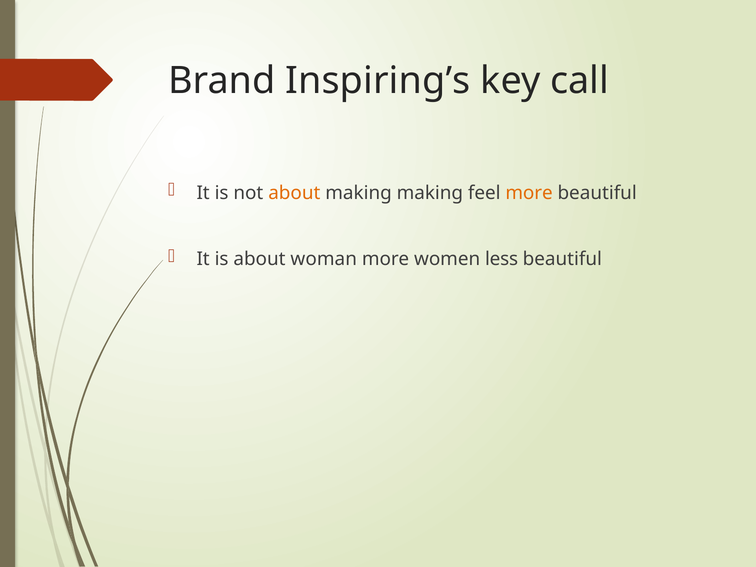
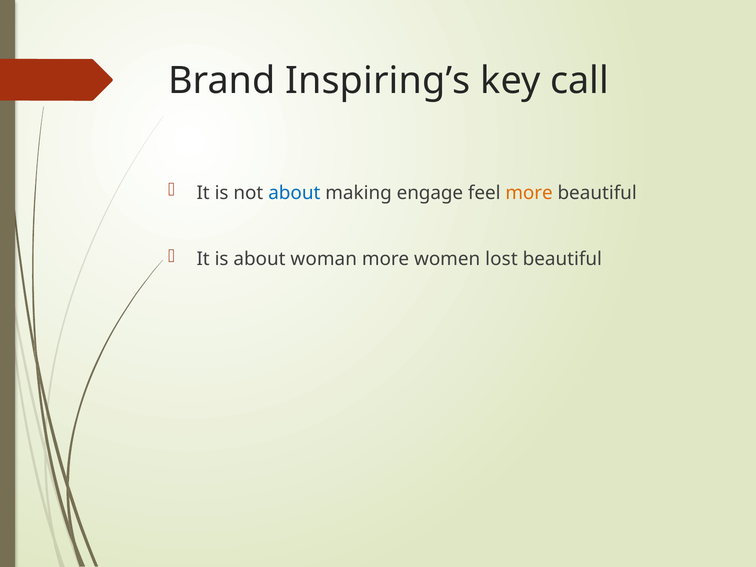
about colour: orange -> blue (294, 193)
making making: making -> engage (430, 193)
less: less -> lost (501, 259)
